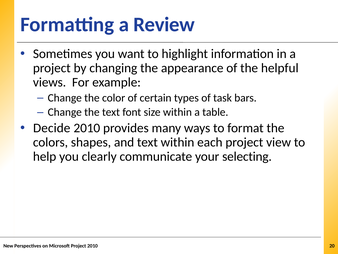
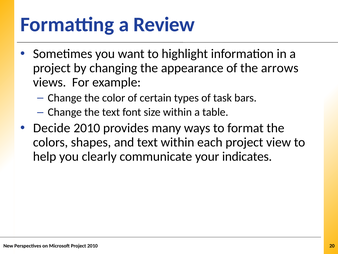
helpful: helpful -> arrows (280, 68)
selecting: selecting -> indicates (247, 156)
